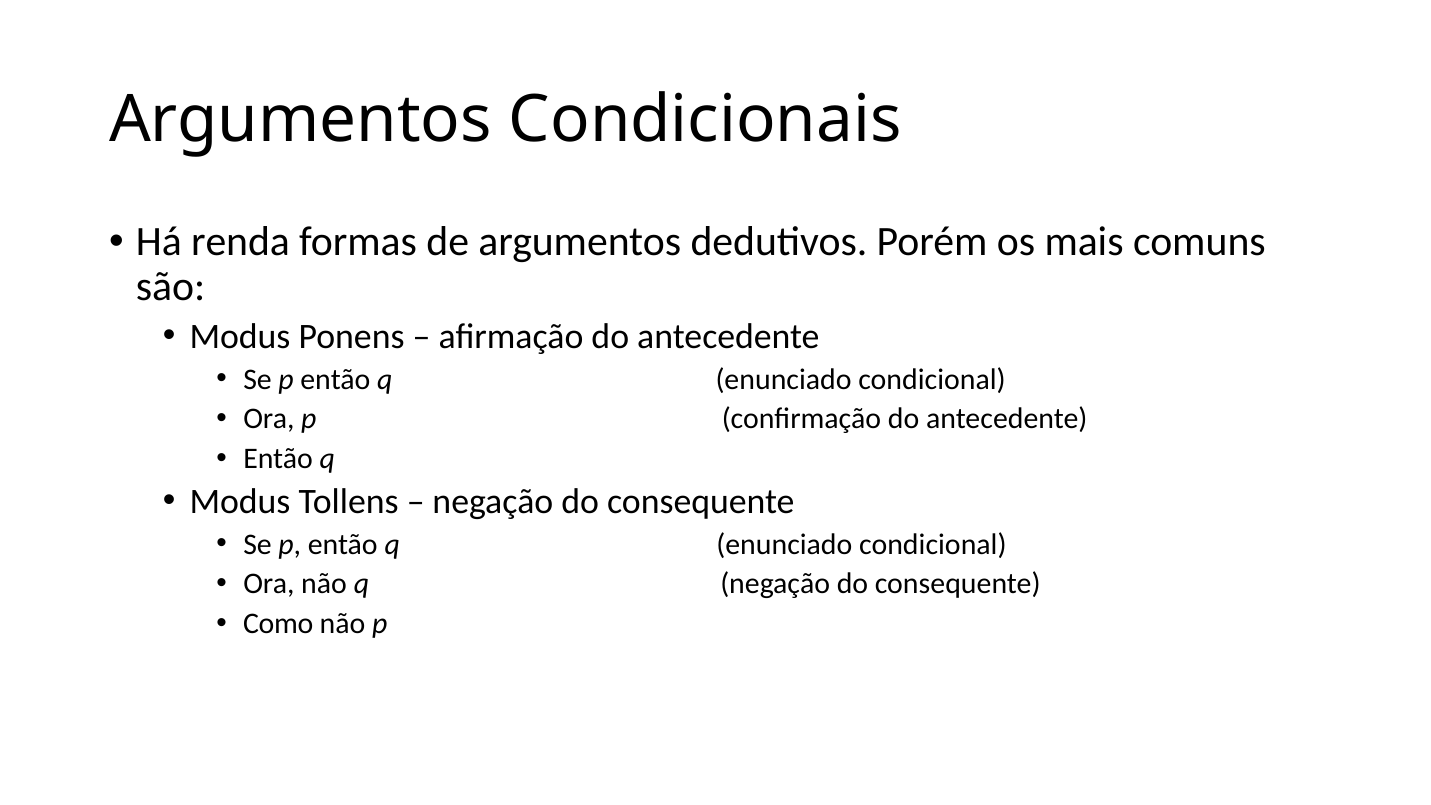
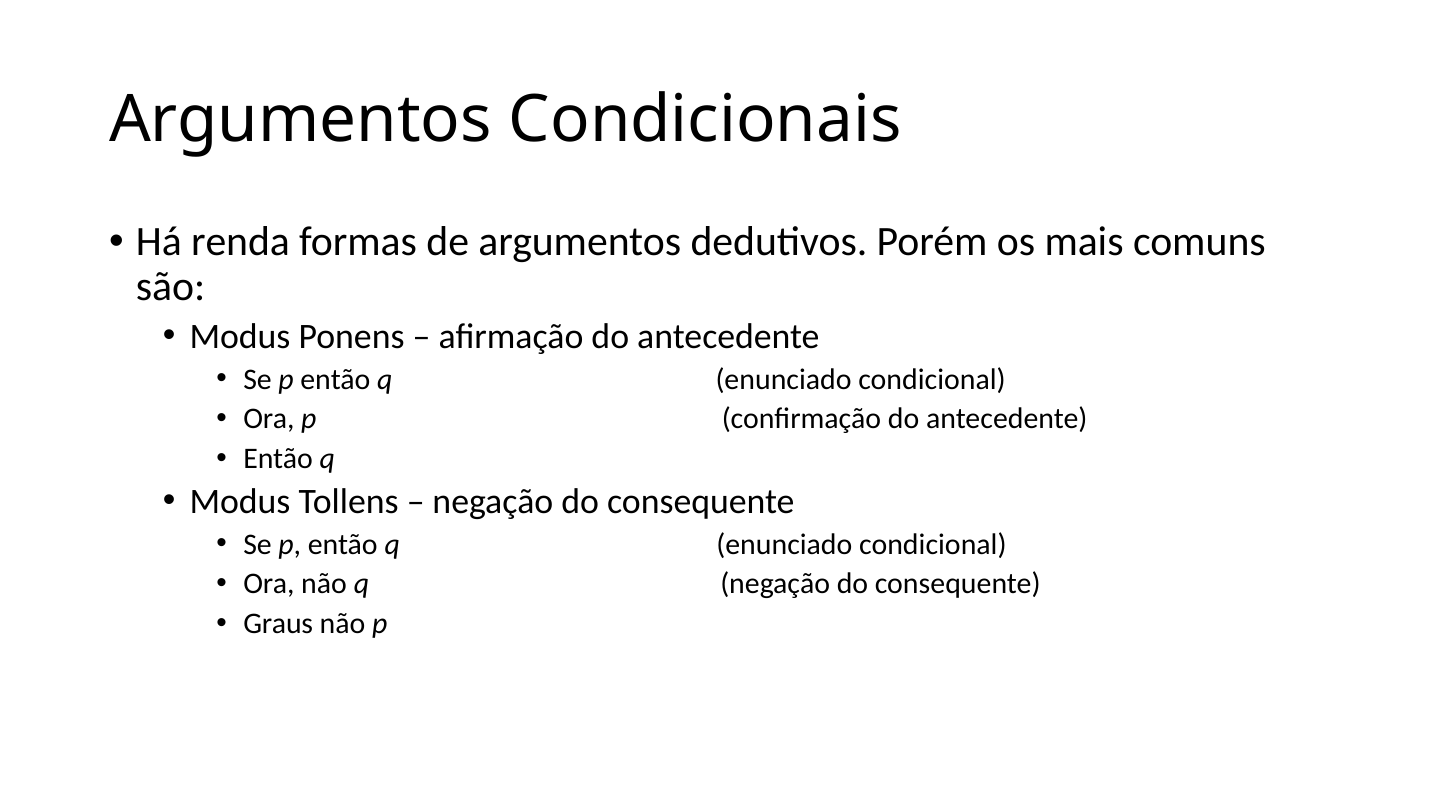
Como: Como -> Graus (278, 623)
